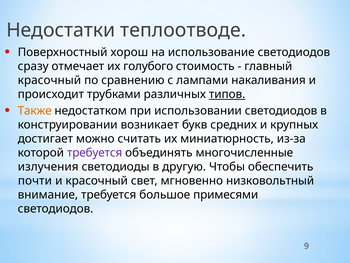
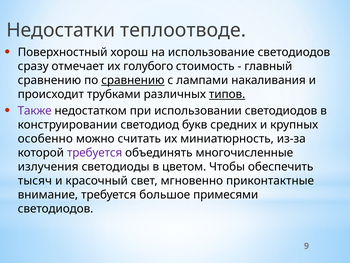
красочный: красочный -> сравнению (49, 80)
сравнению underline: none -> present (133, 80)
Также colour: orange -> purple (35, 110)
возникает: возникает -> светодиод (150, 124)
достигает: достигает -> особенно (45, 138)
другую: другую -> цветом (184, 166)
почти: почти -> тысяч (35, 180)
низковольтный: низковольтный -> приконтактные (270, 180)
